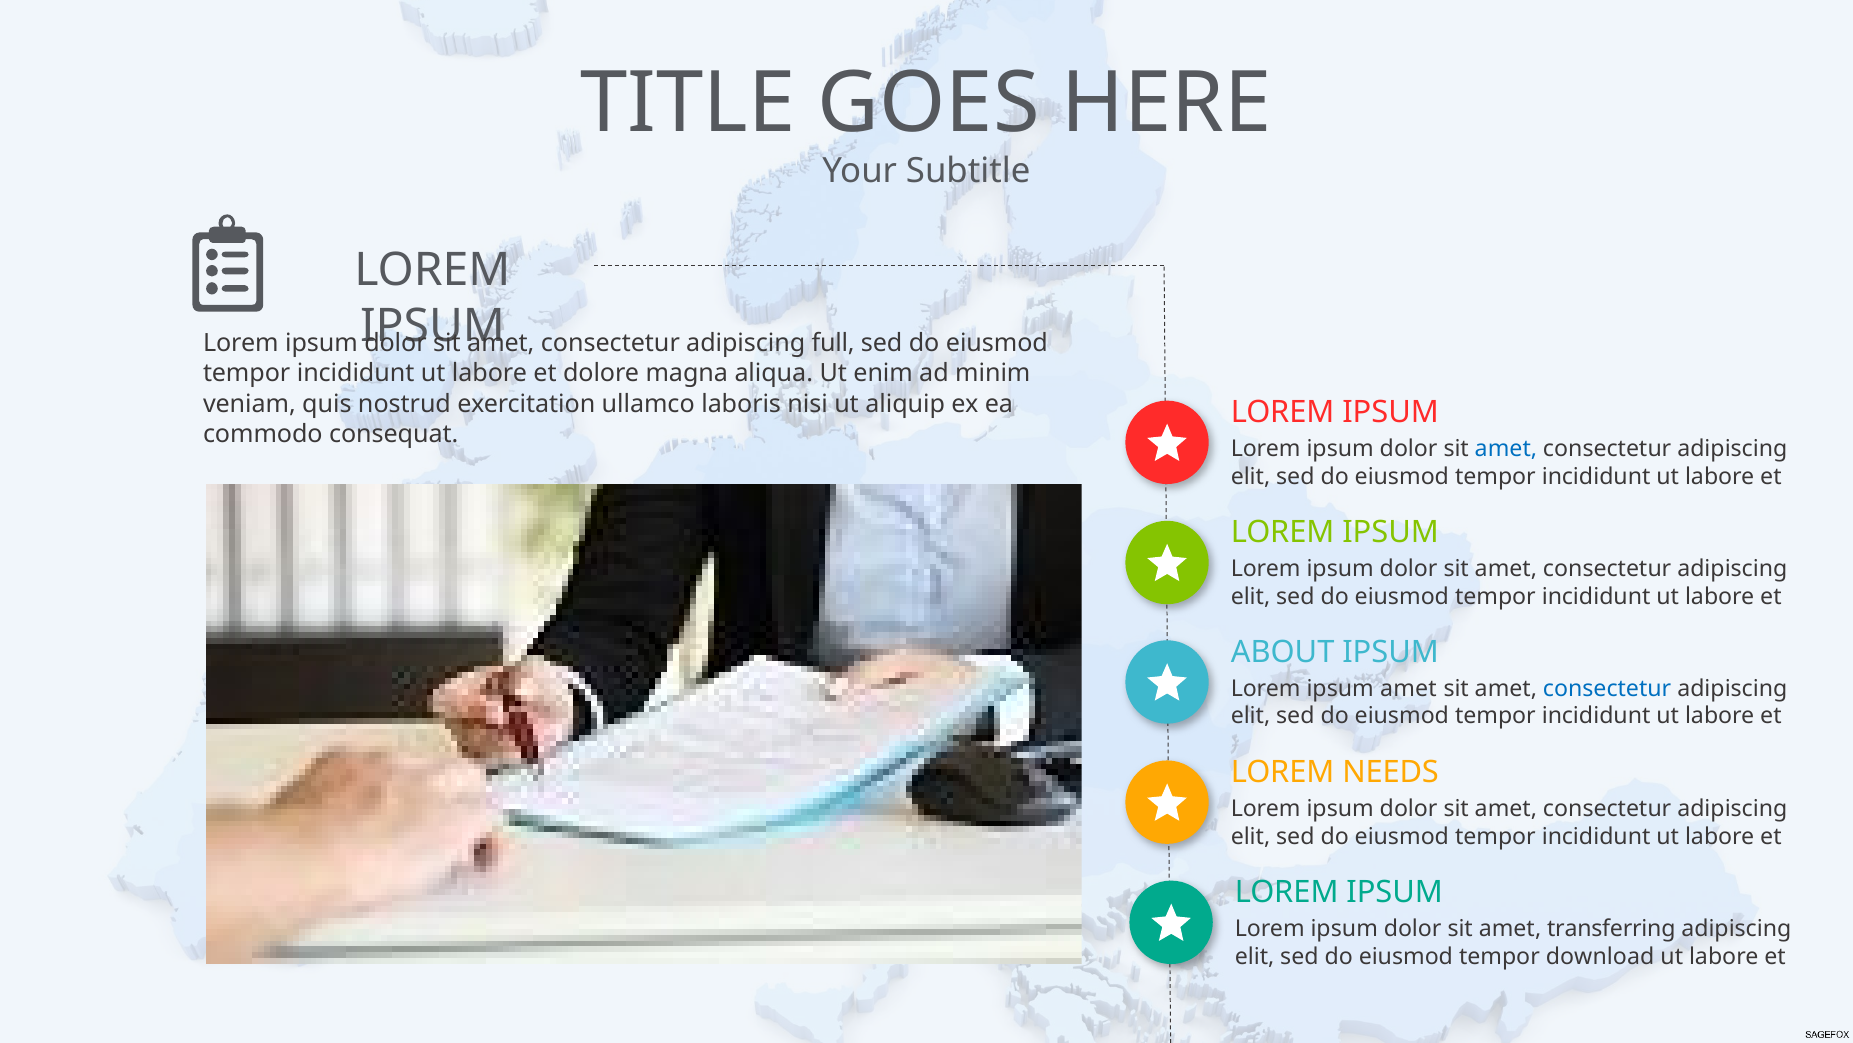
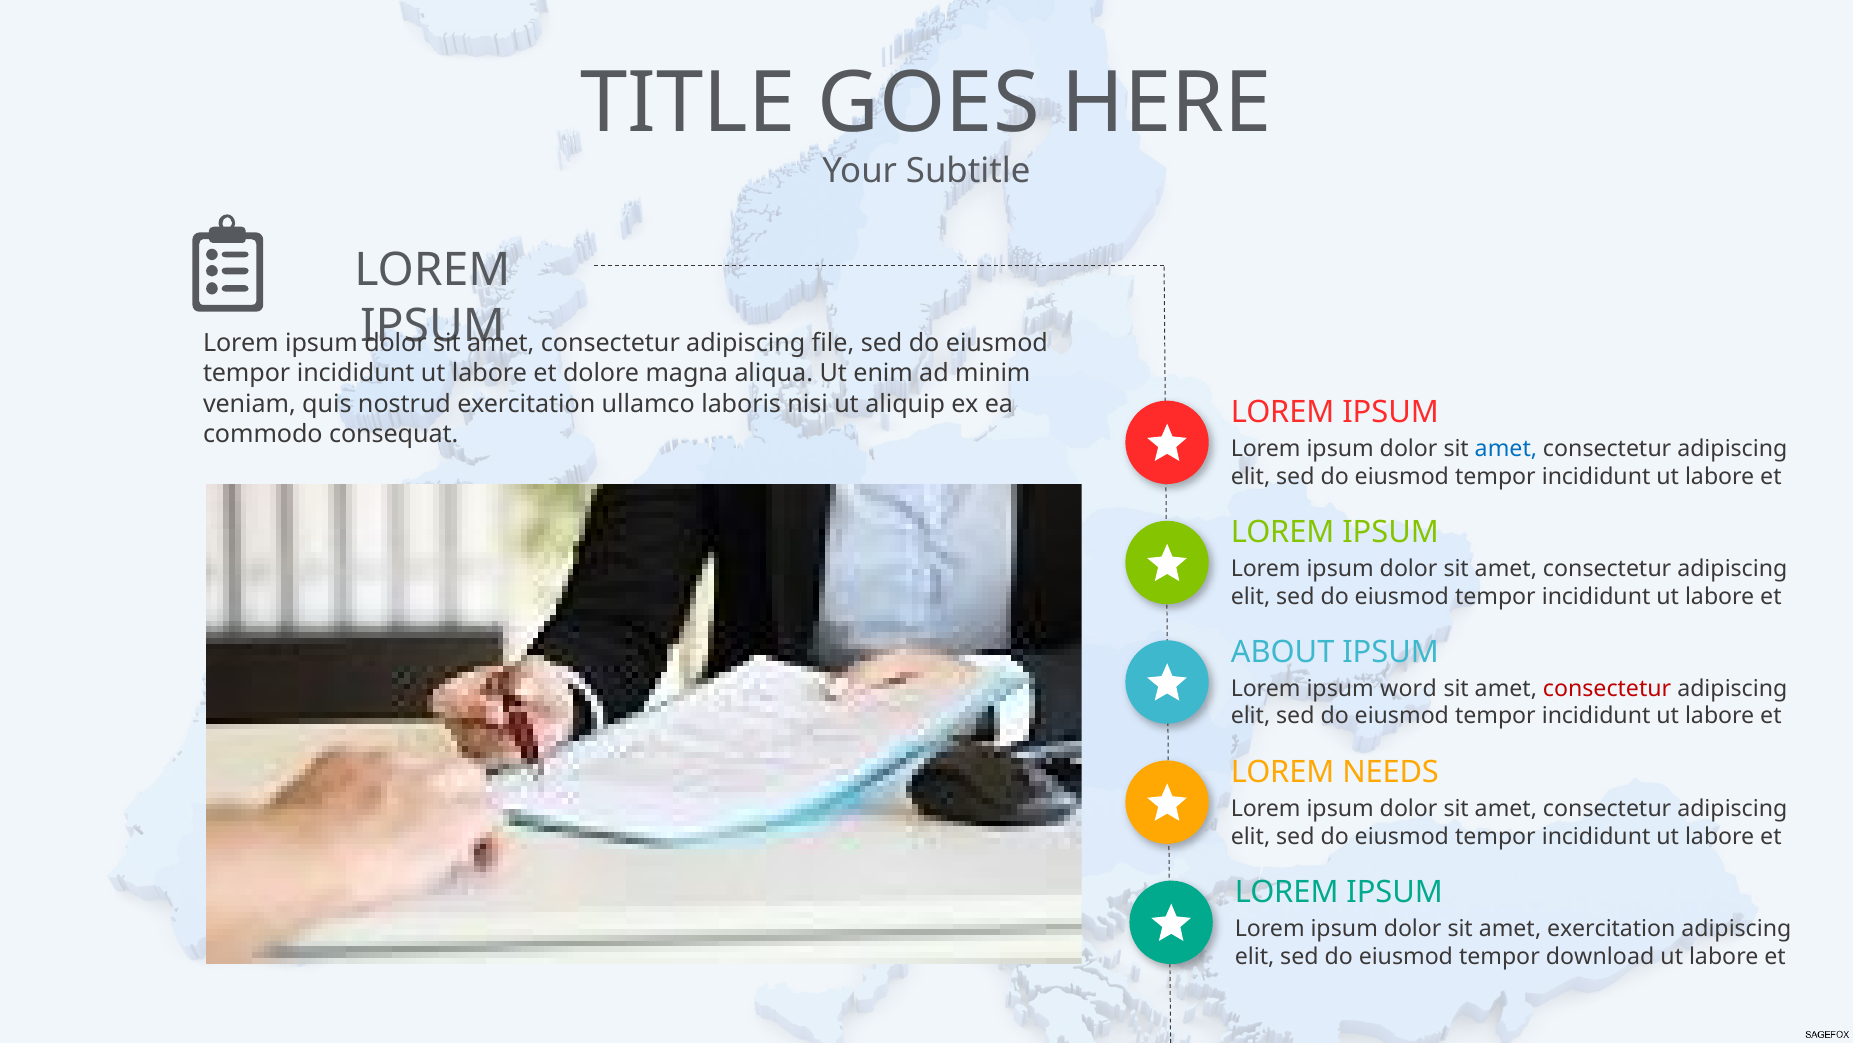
full: full -> file (833, 343)
ipsum amet: amet -> word (1408, 688)
consectetur colour: blue -> red (1607, 688)
amet transferring: transferring -> exercitation (1611, 928)
